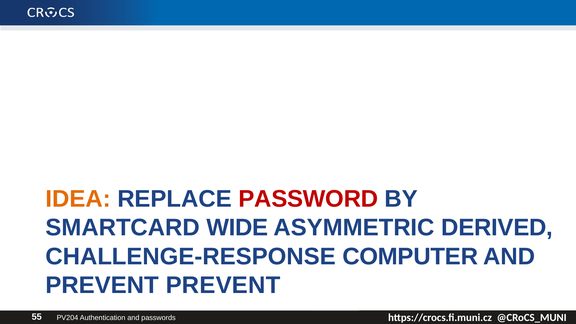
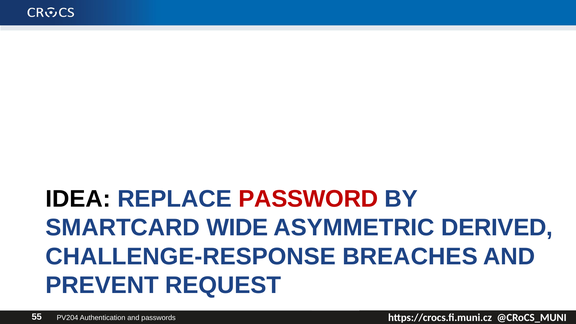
IDEA colour: orange -> black (78, 199)
COMPUTER: COMPUTER -> BREACHES (410, 256)
PREVENT PREVENT: PREVENT -> REQUEST (223, 285)
